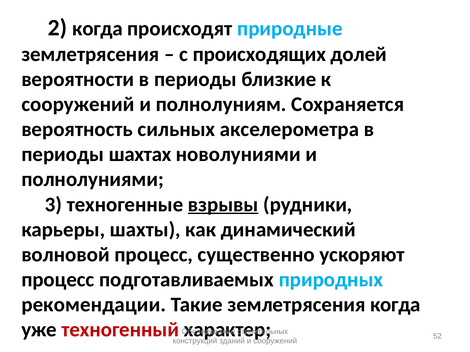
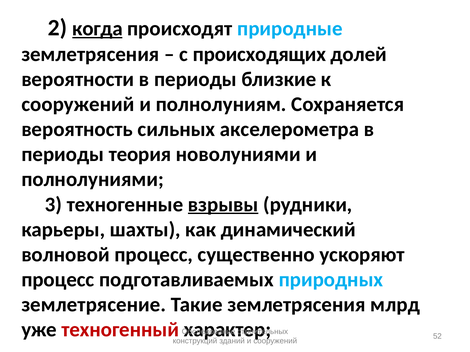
когда underline: none -> present (98, 29)
шахтах: шахтах -> теория (140, 155)
рекомендации: рекомендации -> землетрясение (94, 305)
землетрясения когда: когда -> млрд (395, 305)
